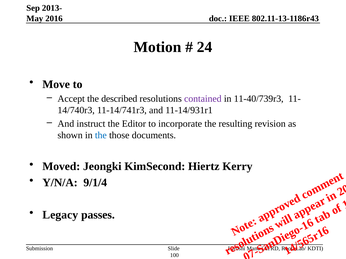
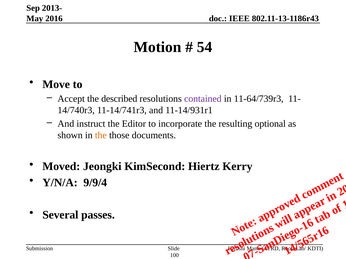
24: 24 -> 54 (205, 47)
11-40/739r3: 11-40/739r3 -> 11-64/739r3 (259, 99)
revision: revision -> optional (270, 124)
the colour: blue -> orange (101, 135)
9/1/4: 9/1/4 -> 9/9/4 (95, 183)
Legacy: Legacy -> Several (60, 215)
